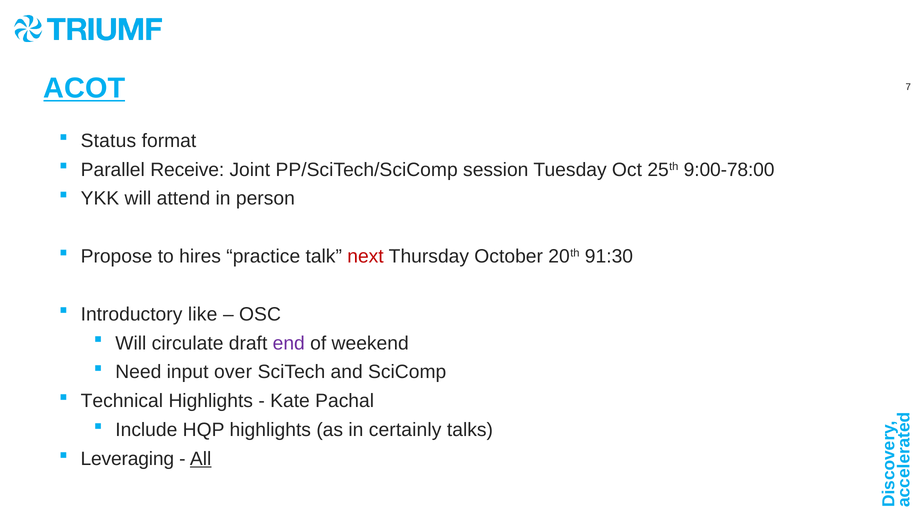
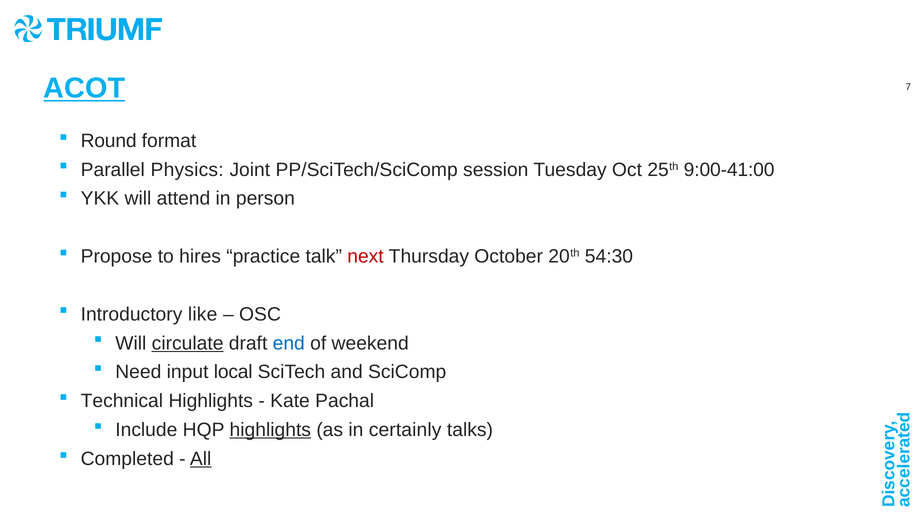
Status: Status -> Round (109, 141)
Receive: Receive -> Physics (187, 170)
9:00-78:00: 9:00-78:00 -> 9:00-41:00 (729, 170)
91:30: 91:30 -> 54:30 (609, 256)
circulate underline: none -> present (188, 343)
end colour: purple -> blue (289, 343)
over: over -> local (233, 372)
highlights underline: none -> present (270, 430)
Leveraging: Leveraging -> Completed (127, 459)
